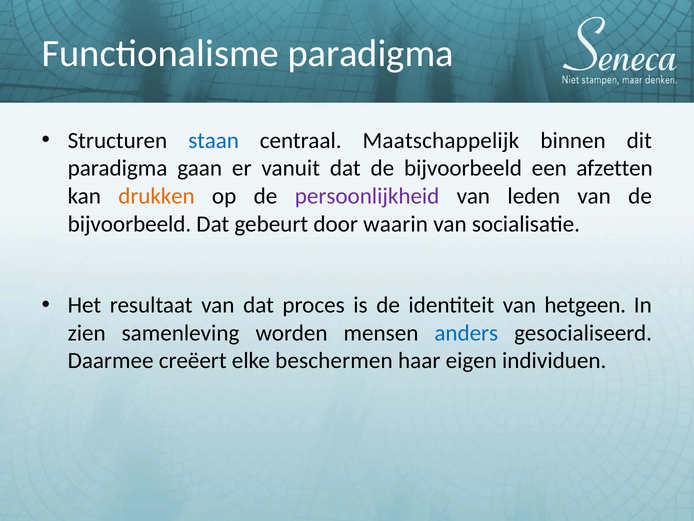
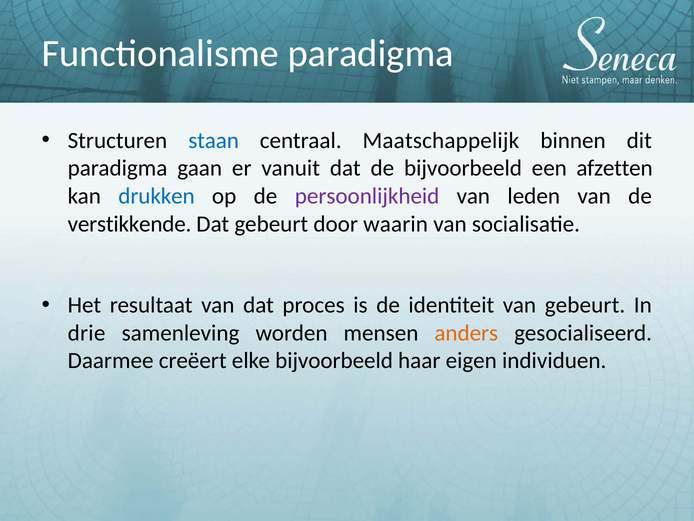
drukken colour: orange -> blue (157, 196)
bijvoorbeeld: bijvoorbeeld -> verstikkende (130, 224)
van hetgeen: hetgeen -> gebeurt (585, 305)
zien: zien -> drie (87, 333)
anders colour: blue -> orange (466, 333)
elke beschermen: beschermen -> bijvoorbeeld (334, 360)
